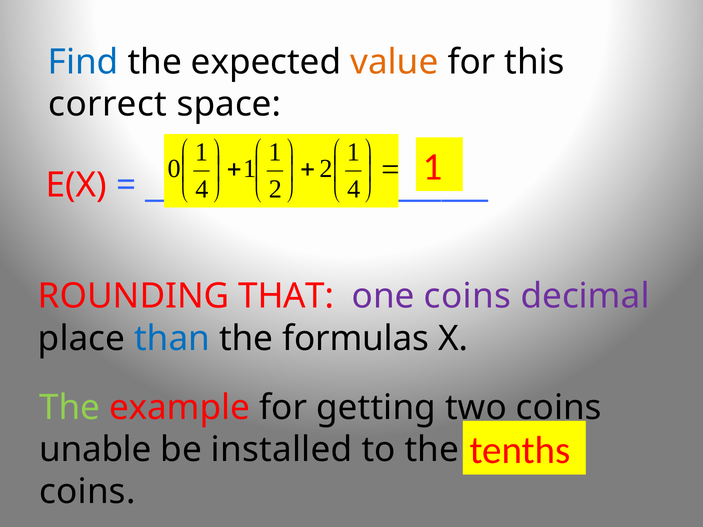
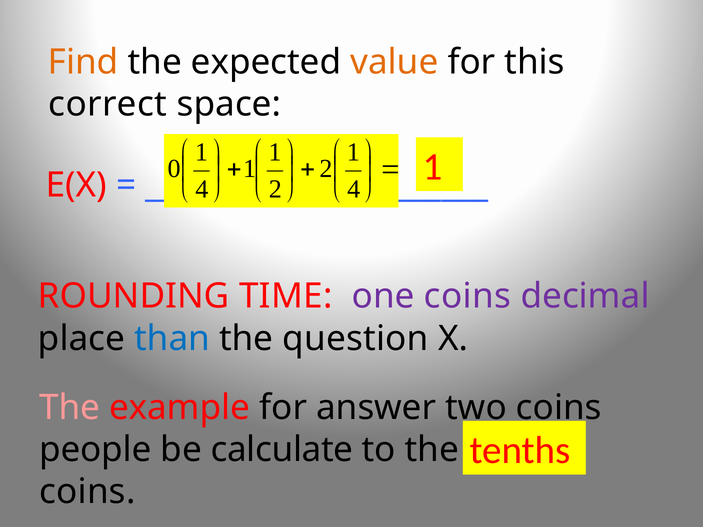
Find colour: blue -> orange (83, 62)
THAT: THAT -> TIME (286, 296)
formulas: formulas -> question (356, 339)
The colour: light green -> pink (70, 408)
getting: getting -> answer (376, 408)
unable: unable -> people (95, 450)
installed: installed -> calculate (282, 450)
